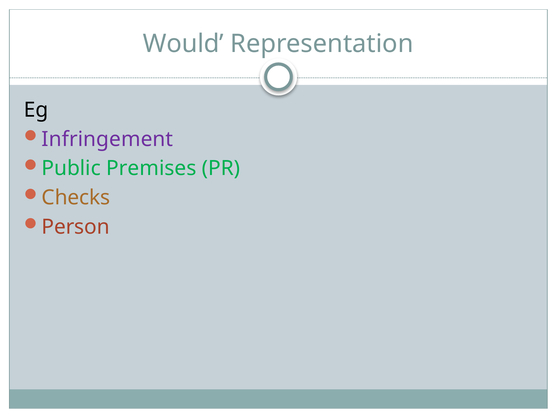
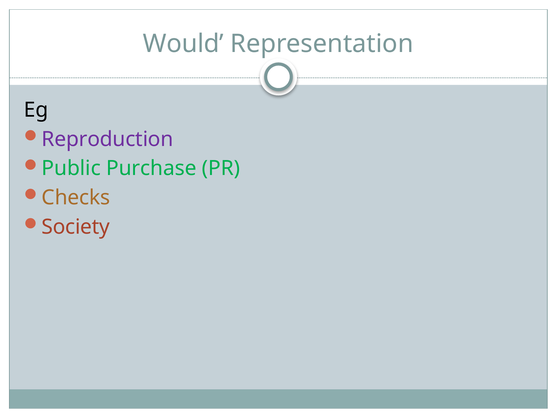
Infringement: Infringement -> Reproduction (107, 139)
Premises: Premises -> Purchase (151, 168)
Person: Person -> Society (76, 227)
